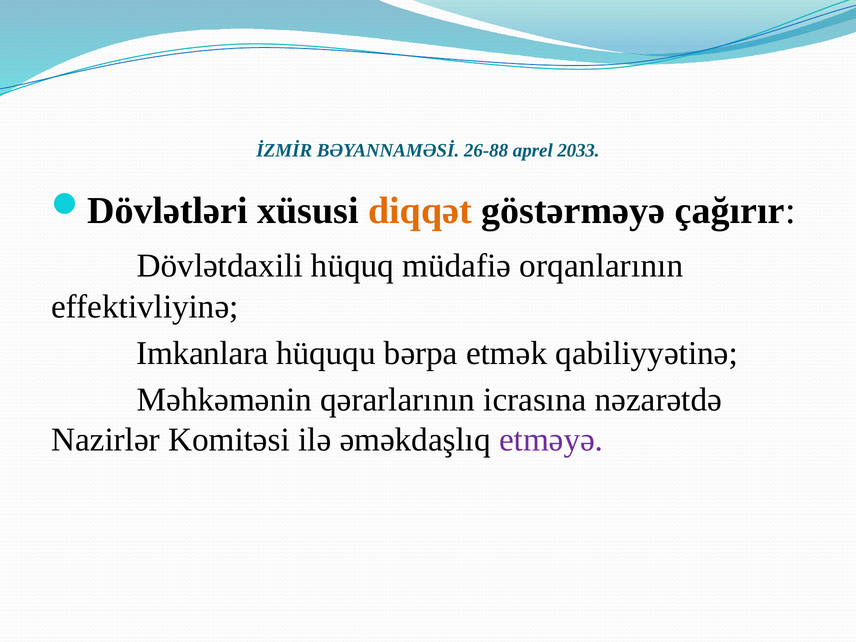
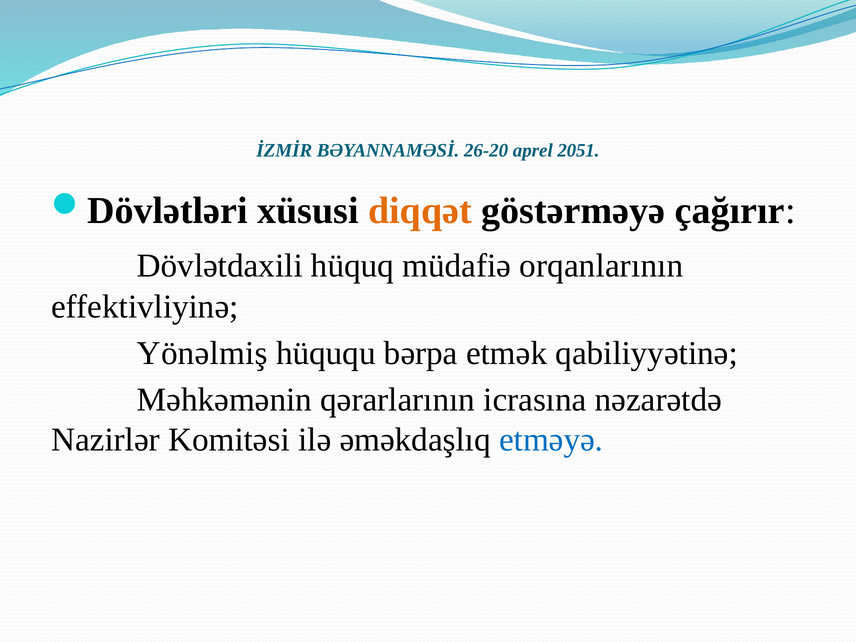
26-88: 26-88 -> 26-20 (486, 151)
2033: 2033 -> 2051 (578, 151)
Imkanlara: Imkanlara -> Yönəlmiş (202, 353)
etməyə colour: purple -> blue (551, 440)
